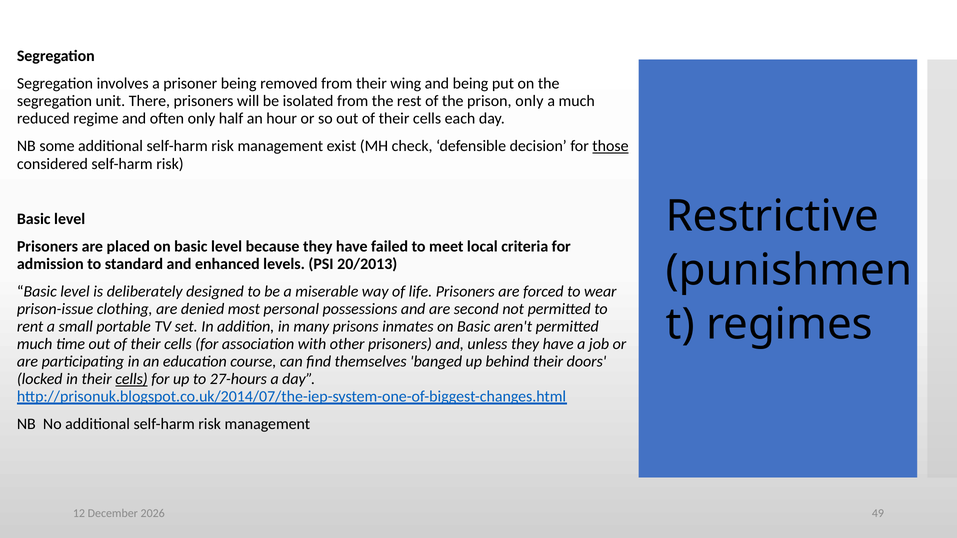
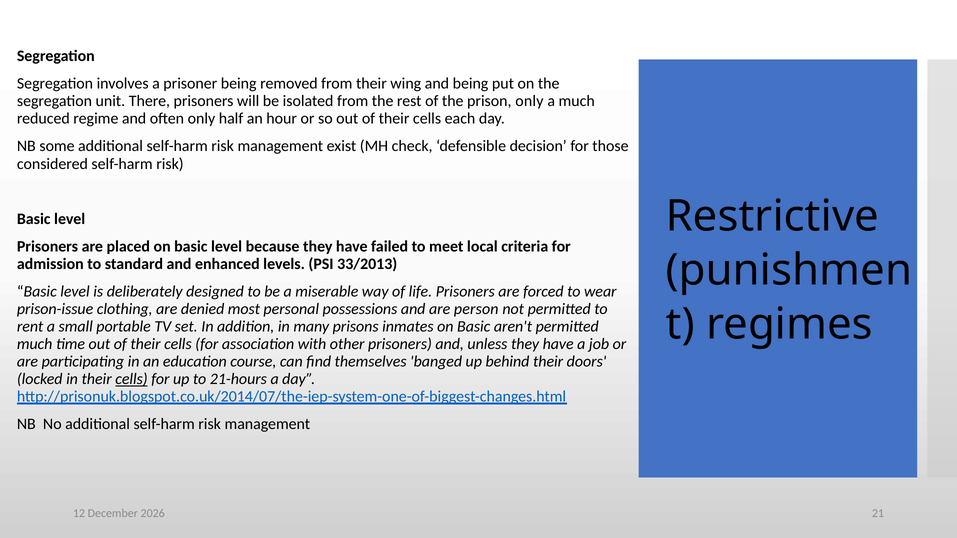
those underline: present -> none (610, 146)
20/2013: 20/2013 -> 33/2013 (367, 264)
second: second -> person (476, 309)
27-hours: 27-hours -> 21-hours (238, 379)
49: 49 -> 21 (878, 513)
